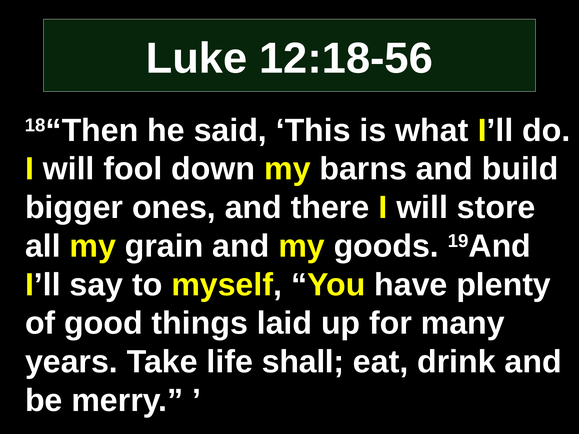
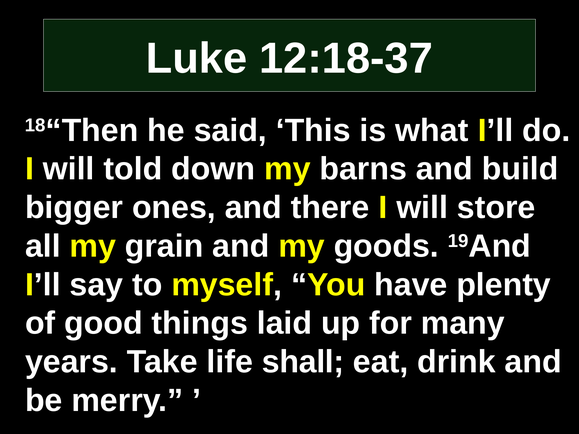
12:18-56: 12:18-56 -> 12:18-37 (346, 59)
fool: fool -> told (133, 169)
